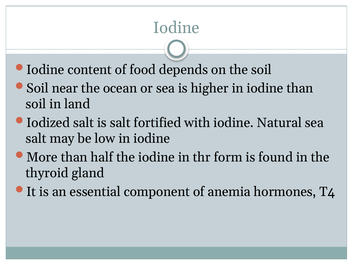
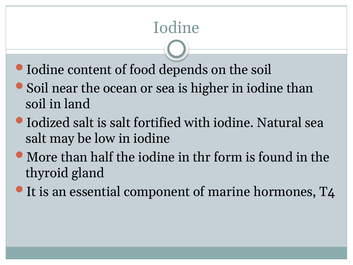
anemia: anemia -> marine (229, 191)
